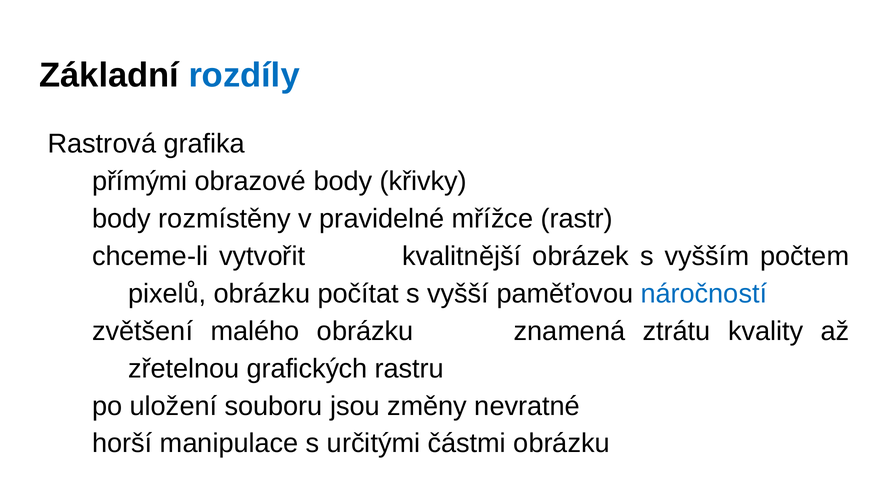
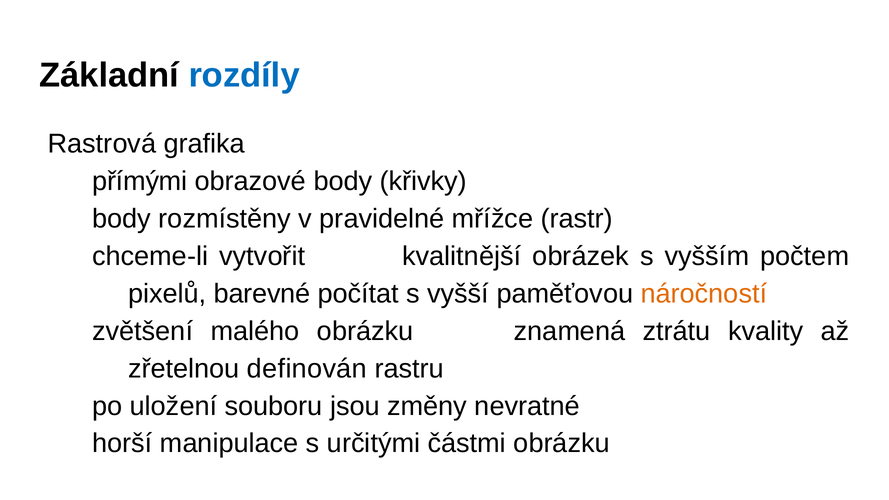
pixelů obrázku: obrázku -> barevné (262, 294)
náročností colour: blue -> orange (704, 294)
grafických: grafických -> definován (307, 369)
